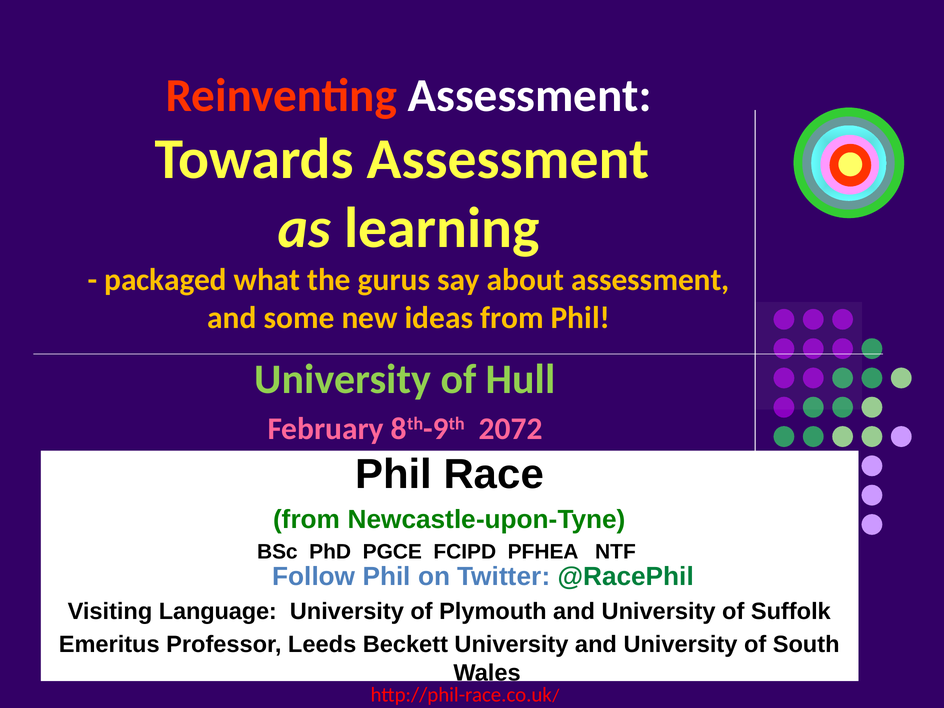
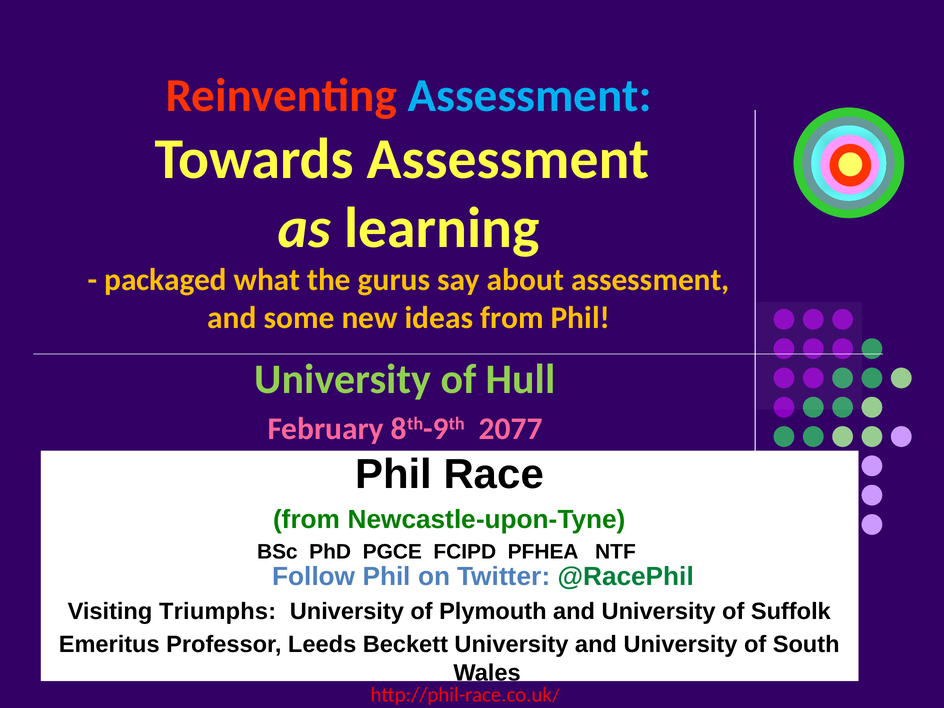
Assessment colour: white -> light blue (530, 95)
2072: 2072 -> 2077 (511, 429)
Language: Language -> Triumphs (218, 612)
